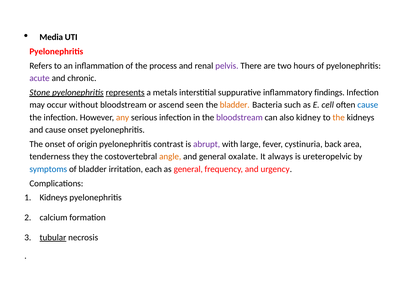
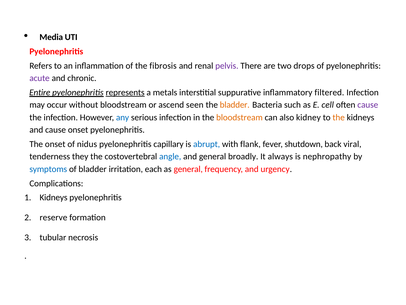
process: process -> fibrosis (163, 66)
hours: hours -> drops (304, 66)
Stone: Stone -> Entire (40, 92)
findings: findings -> filtered (329, 92)
cause colour: blue -> purple (368, 105)
any colour: orange -> blue (123, 117)
bloodstream colour: purple -> orange (239, 117)
origin: origin -> nidus (87, 144)
contrast: contrast -> capillary (169, 144)
abrupt colour: purple -> blue (207, 144)
large: large -> flank (250, 144)
cystinuria: cystinuria -> shutdown (304, 144)
area: area -> viral (352, 144)
angle colour: orange -> blue (170, 156)
oxalate: oxalate -> broadly (243, 156)
ureteropelvic: ureteropelvic -> nephropathy (327, 156)
calcium: calcium -> reserve (53, 217)
tubular underline: present -> none (53, 237)
